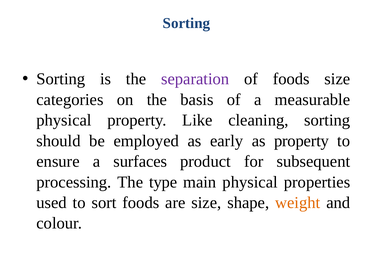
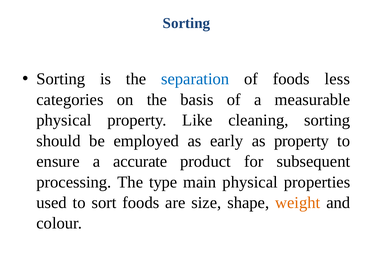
separation colour: purple -> blue (195, 79)
foods size: size -> less (337, 79)
surfaces: surfaces -> accurate (140, 161)
